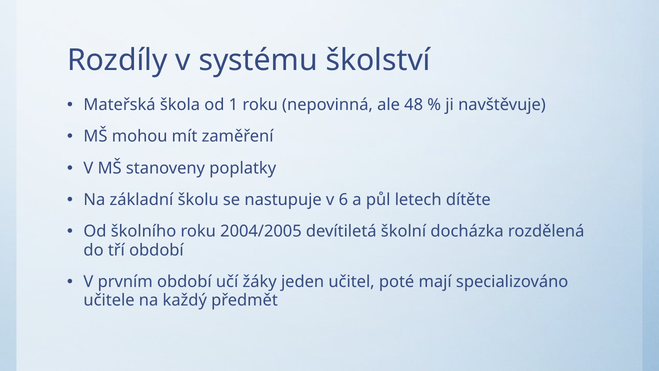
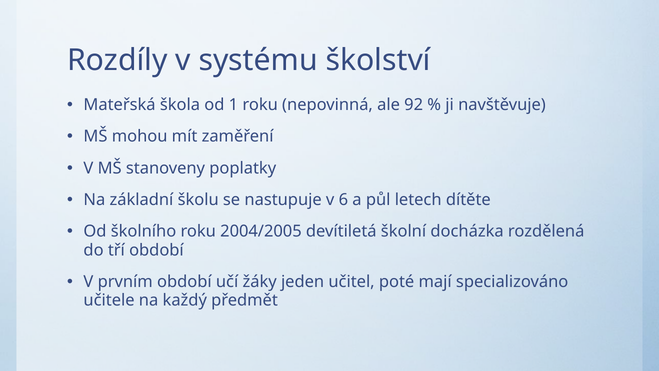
48: 48 -> 92 (414, 105)
